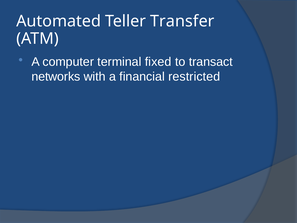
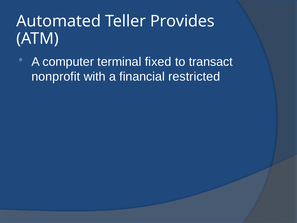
Transfer: Transfer -> Provides (182, 21)
networks: networks -> nonprofit (56, 77)
